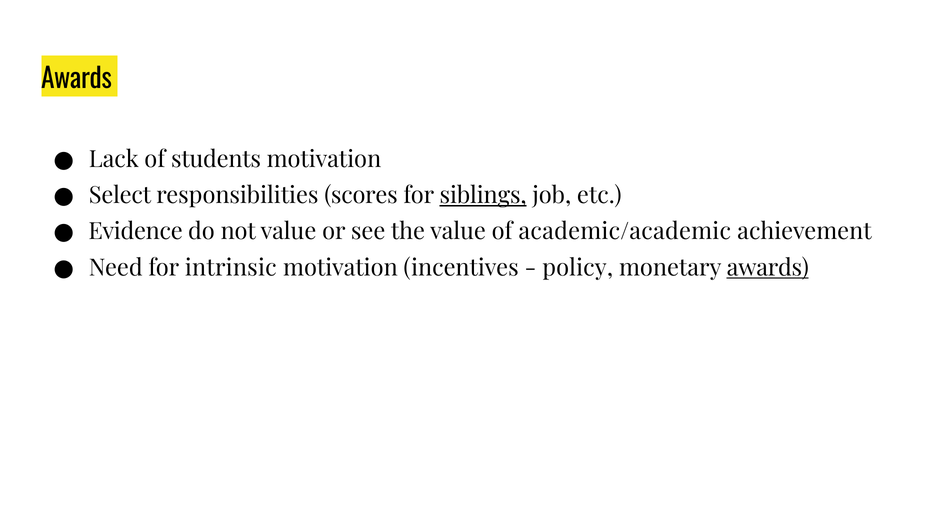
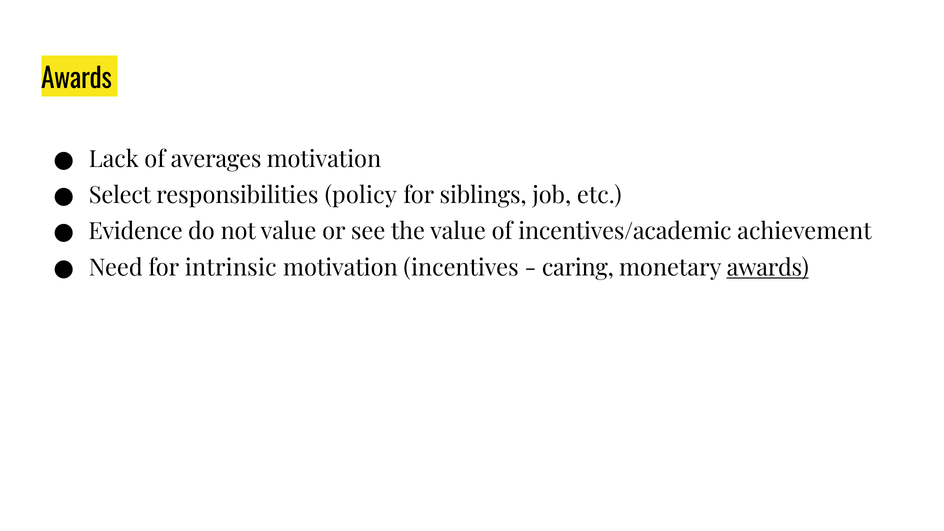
students: students -> averages (216, 159)
scores: scores -> policy (361, 195)
siblings underline: present -> none (483, 195)
academic/academic: academic/academic -> incentives/academic (625, 232)
policy: policy -> caring (578, 268)
